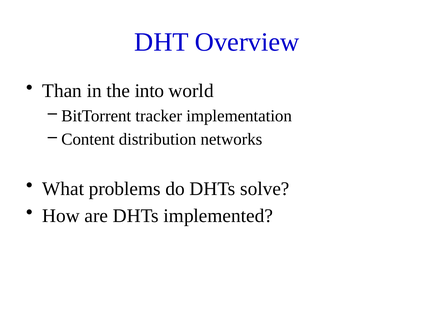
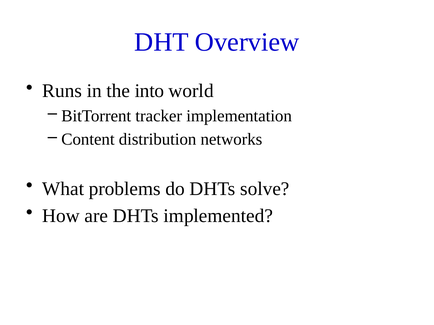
Than: Than -> Runs (62, 91)
